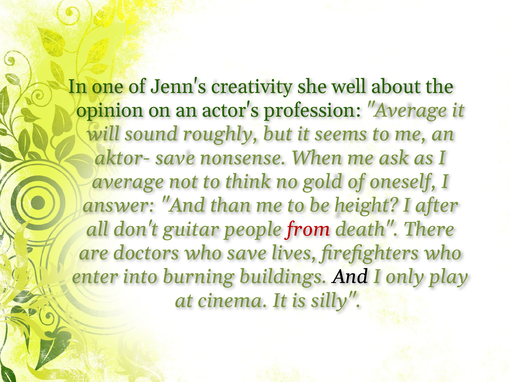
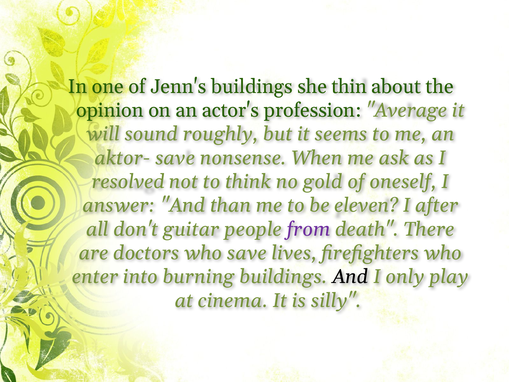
Jenn's creativity: creativity -> buildings (252, 86)
well: well -> thin (349, 86)
average: average -> resolved (128, 181)
height: height -> eleven (366, 205)
from colour: red -> purple (309, 229)
